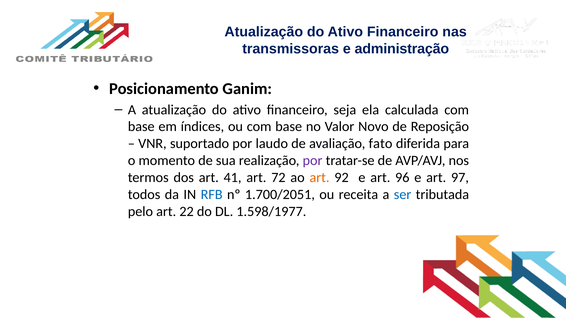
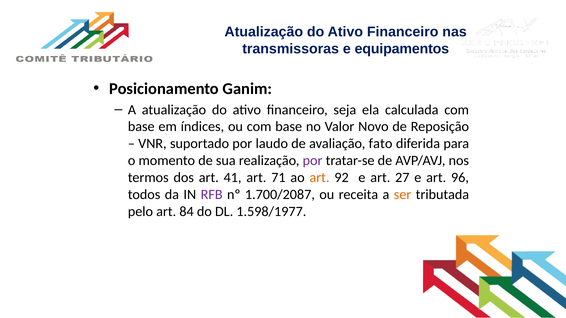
administração: administração -> equipamentos (402, 49)
72: 72 -> 71 (278, 178)
96: 96 -> 27 (402, 178)
97: 97 -> 96 (460, 178)
RFB colour: blue -> purple (212, 195)
1.700/2051: 1.700/2051 -> 1.700/2087 (280, 195)
ser colour: blue -> orange (403, 195)
22: 22 -> 84 (187, 212)
